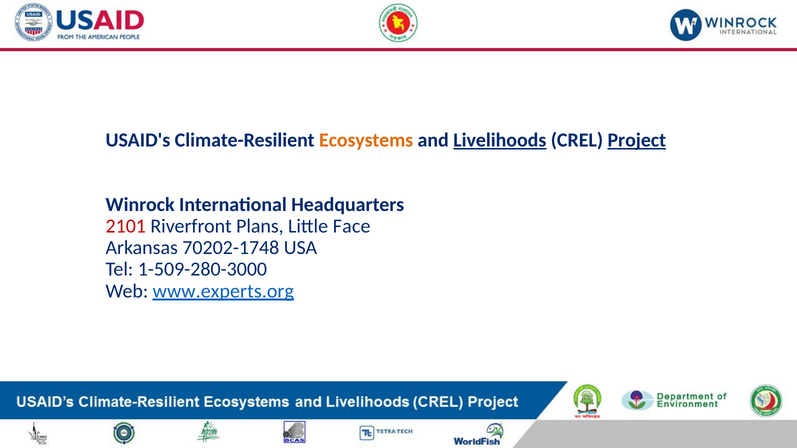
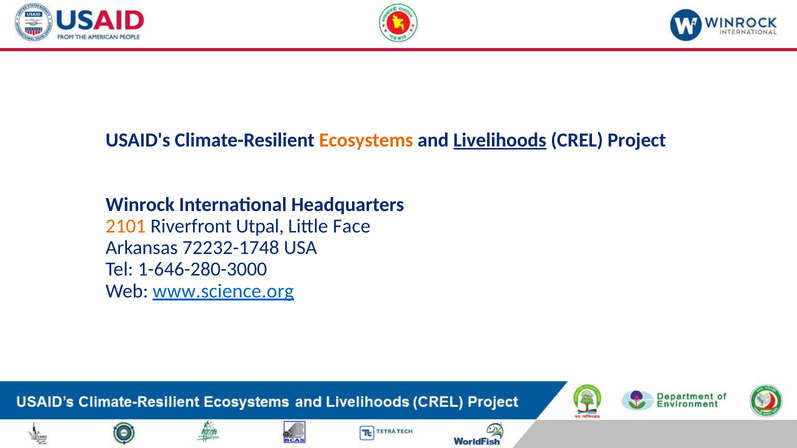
Project underline: present -> none (637, 140)
2101 colour: red -> orange (126, 226)
Plans: Plans -> Utpal (260, 226)
70202-1748: 70202-1748 -> 72232-1748 (231, 248)
1-509-280-3000: 1-509-280-3000 -> 1-646-280-3000 (202, 269)
www.experts.org: www.experts.org -> www.science.org (223, 291)
